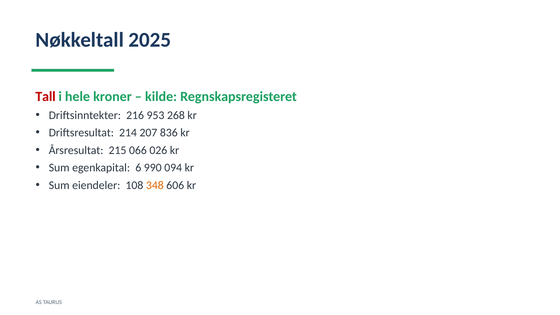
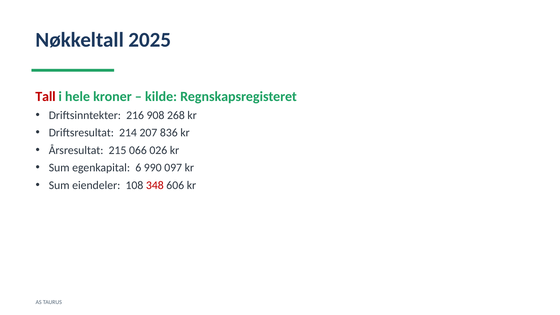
953: 953 -> 908 (155, 115)
094: 094 -> 097 (173, 168)
348 colour: orange -> red (155, 185)
